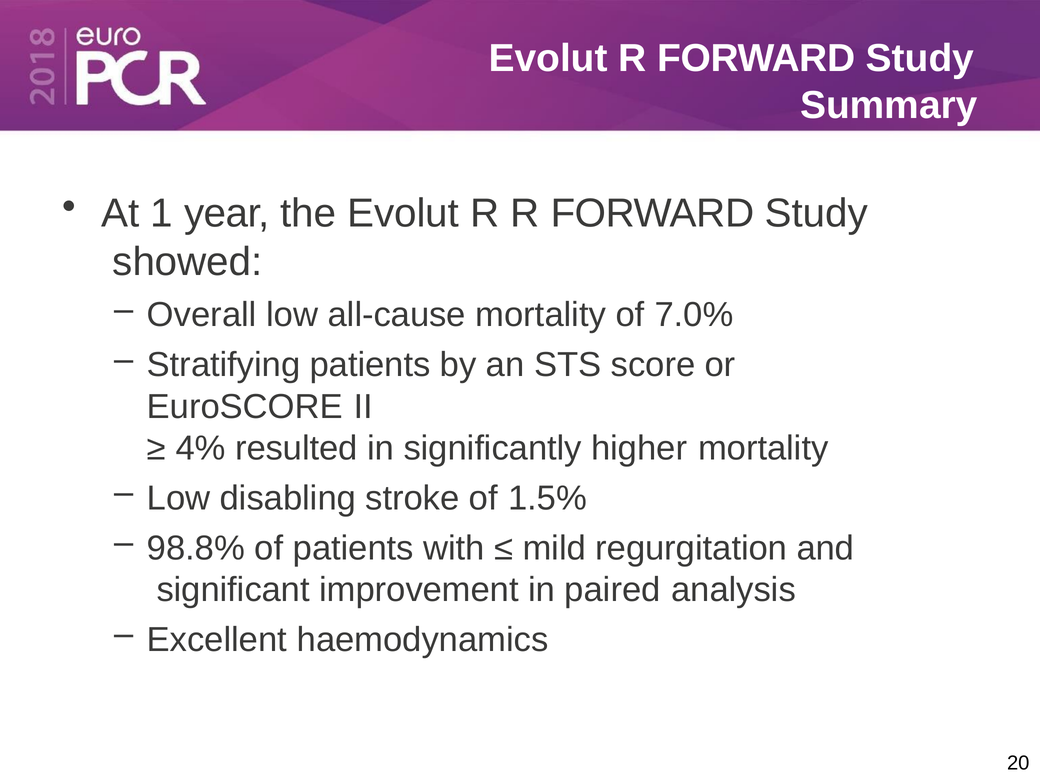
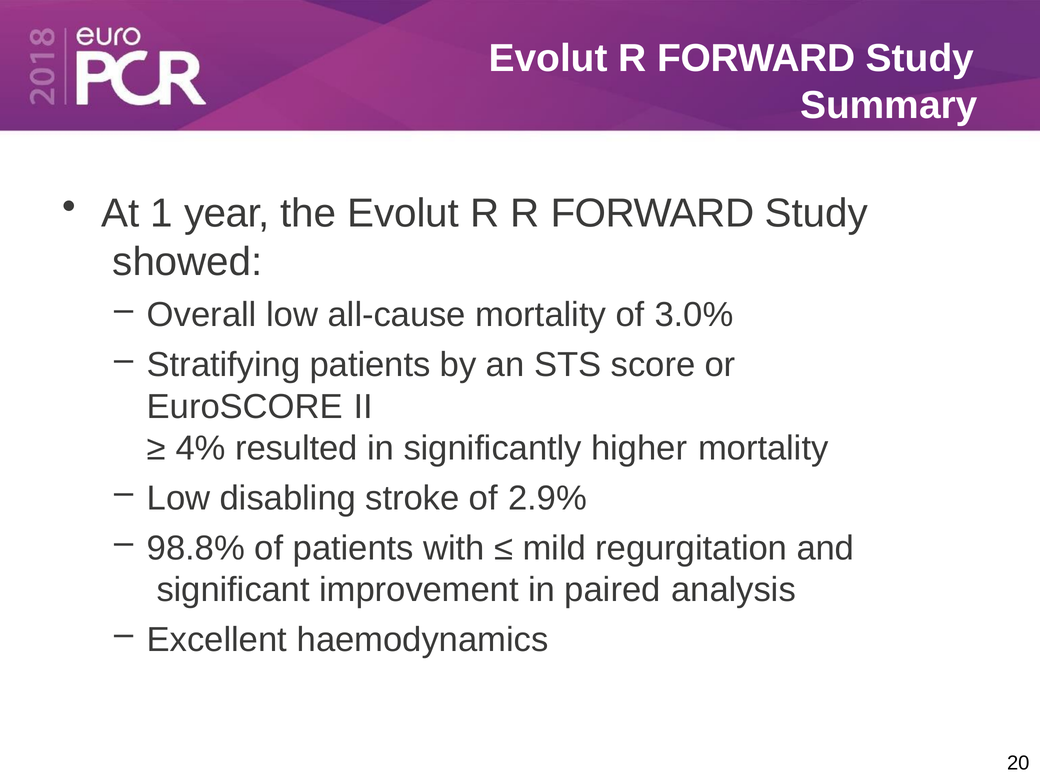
7.0%: 7.0% -> 3.0% (694, 315)
1.5%: 1.5% -> 2.9% (547, 498)
